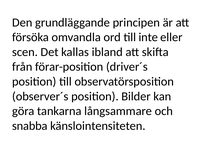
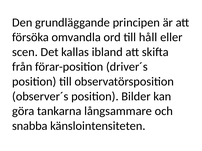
inte: inte -> håll (148, 37)
